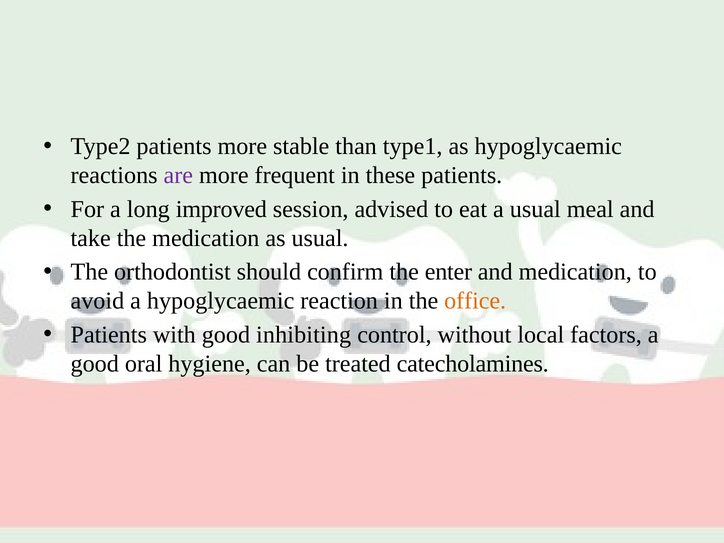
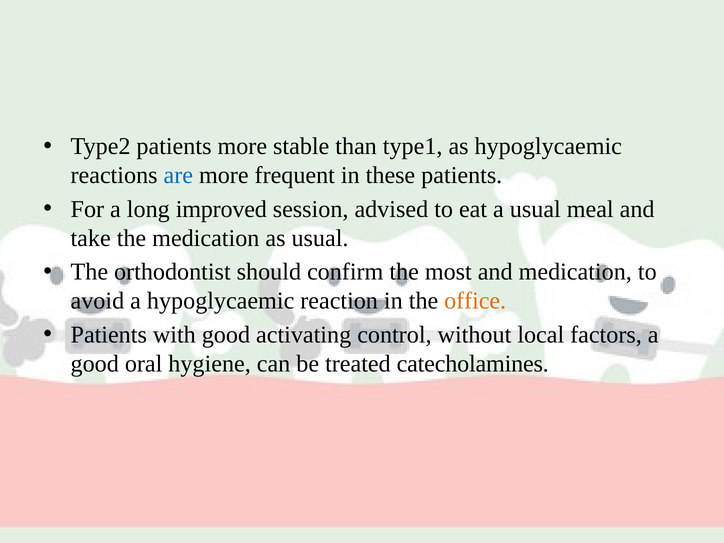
are colour: purple -> blue (178, 175)
enter: enter -> most (448, 272)
inhibiting: inhibiting -> activating (304, 335)
